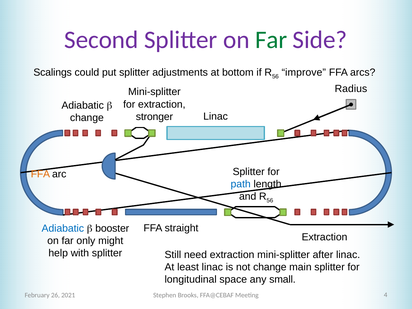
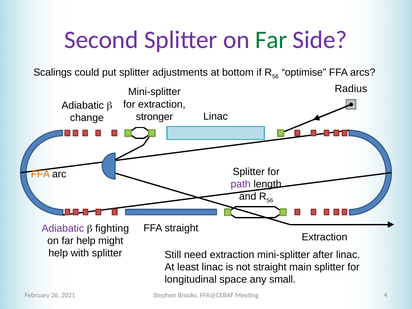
improve: improve -> optimise (304, 72)
path colour: blue -> purple (241, 184)
Adiabatic colour: blue -> purple (63, 228)
booster: booster -> fighting (112, 228)
far only: only -> help (86, 241)
not change: change -> straight (270, 267)
